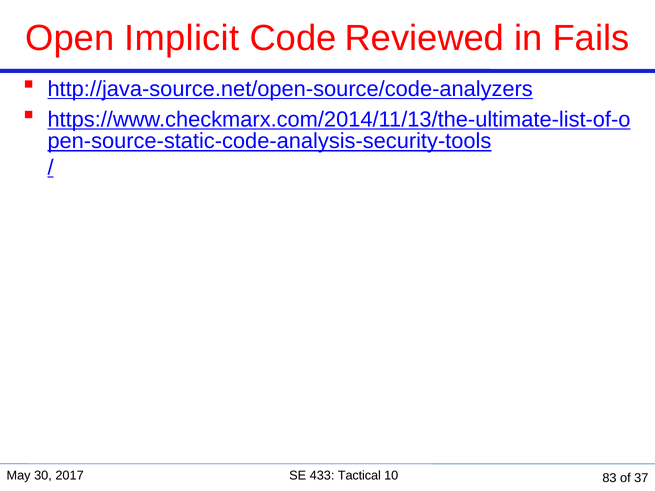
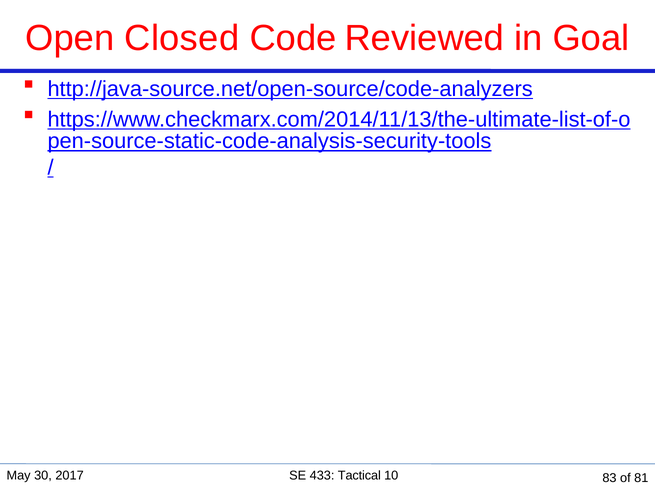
Implicit: Implicit -> Closed (182, 38)
Fails: Fails -> Goal (591, 38)
37: 37 -> 81 (641, 478)
